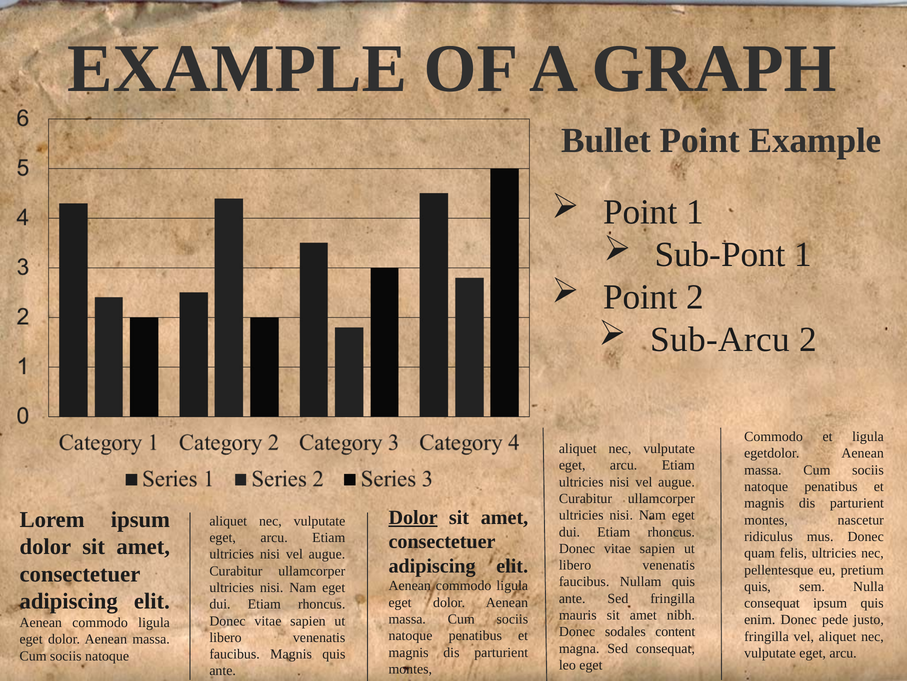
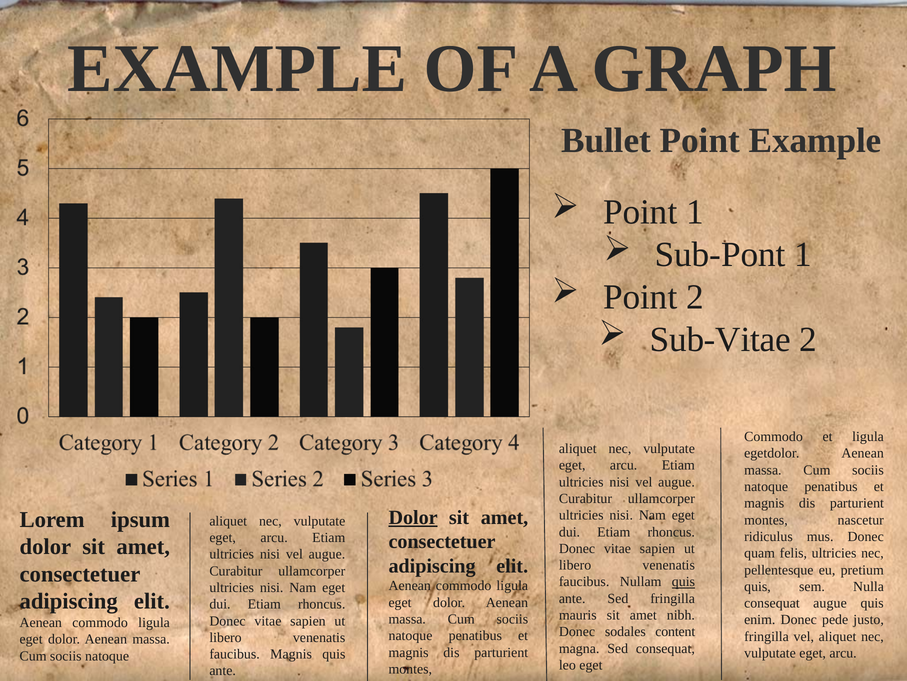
Sub-Arcu: Sub-Arcu -> Sub-Vitae (720, 339)
quis underline: none -> present (683, 581)
consequat ipsum: ipsum -> augue (830, 603)
